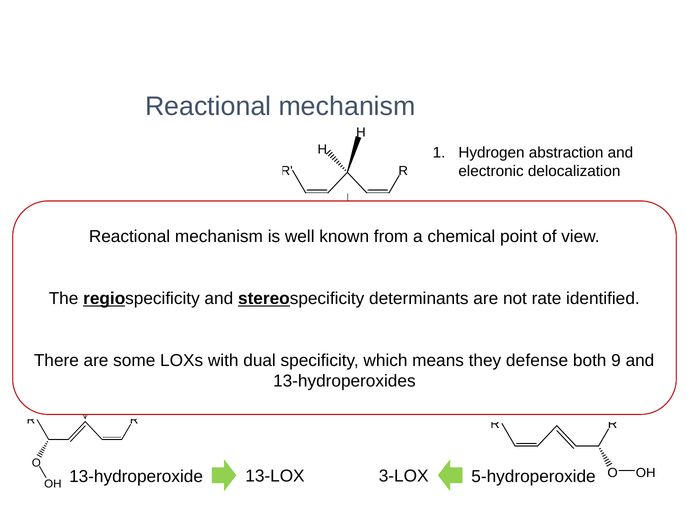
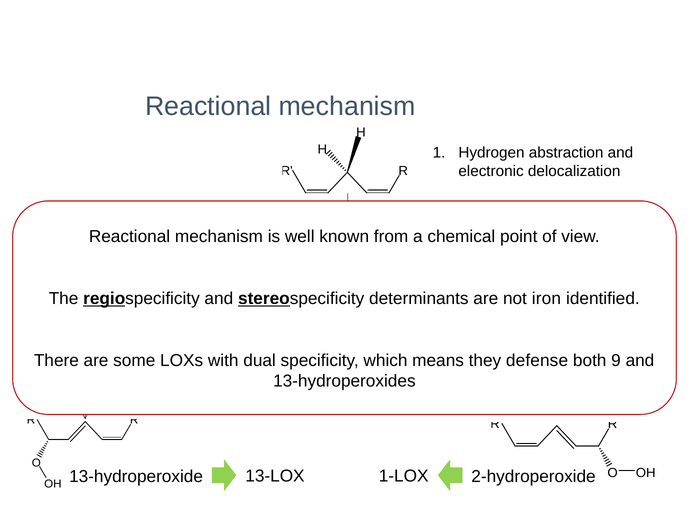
rate: rate -> iron (546, 298)
3-LOX: 3-LOX -> 1-LOX (404, 476)
5-hydroperoxide: 5-hydroperoxide -> 2-hydroperoxide (534, 476)
